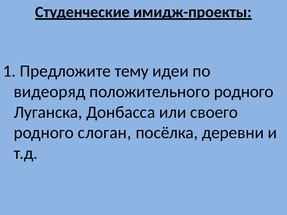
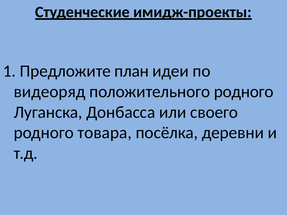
тему: тему -> план (132, 71)
слоган: слоган -> товара (105, 133)
